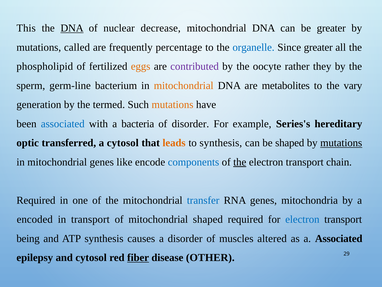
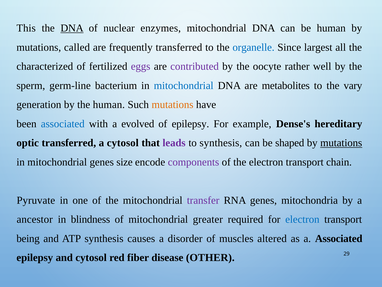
decrease: decrease -> enzymes (161, 28)
be greater: greater -> human (331, 28)
frequently percentage: percentage -> transferred (179, 47)
Since greater: greater -> largest (318, 47)
phospholipid: phospholipid -> characterized (45, 66)
eggs colour: orange -> purple (141, 66)
they: they -> well (322, 66)
mitochondrial colour: orange -> blue (184, 85)
the termed: termed -> human (109, 104)
bacteria: bacteria -> evolved (138, 124)
of disorder: disorder -> epilepsy (190, 124)
Series's: Series's -> Dense's (293, 124)
leads colour: orange -> purple (174, 143)
like: like -> size (125, 162)
components colour: blue -> purple (193, 162)
the underline: present -> none (240, 162)
Required: Required -> Pyruvate (36, 200)
transfer colour: blue -> purple (203, 200)
encoded: encoded -> ancestor (35, 219)
in transport: transport -> blindness (90, 219)
mitochondrial shaped: shaped -> greater (208, 219)
fiber underline: present -> none (138, 257)
